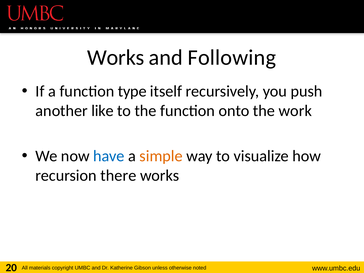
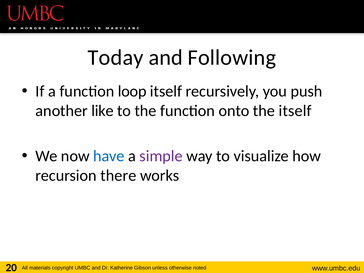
Works: Works -> Today (116, 57)
type: type -> loop (132, 91)
the work: work -> itself (295, 111)
simple colour: orange -> purple (161, 156)
